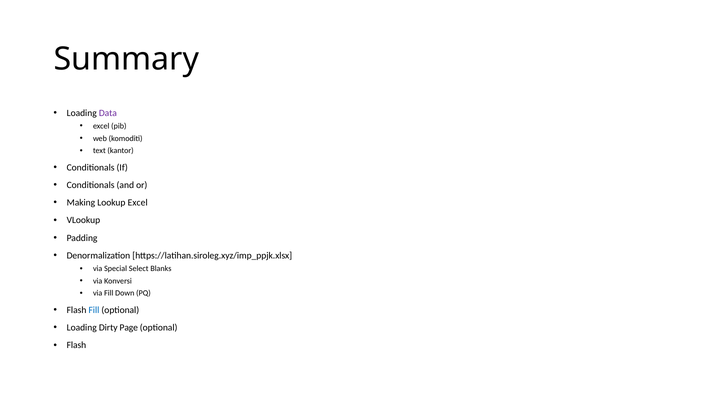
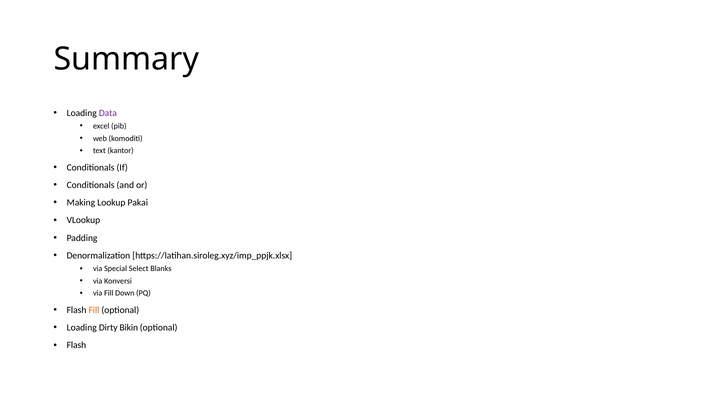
Lookup Excel: Excel -> Pakai (138, 203)
Fill colour: blue -> orange (94, 310)
Page: Page -> Bikin (129, 328)
